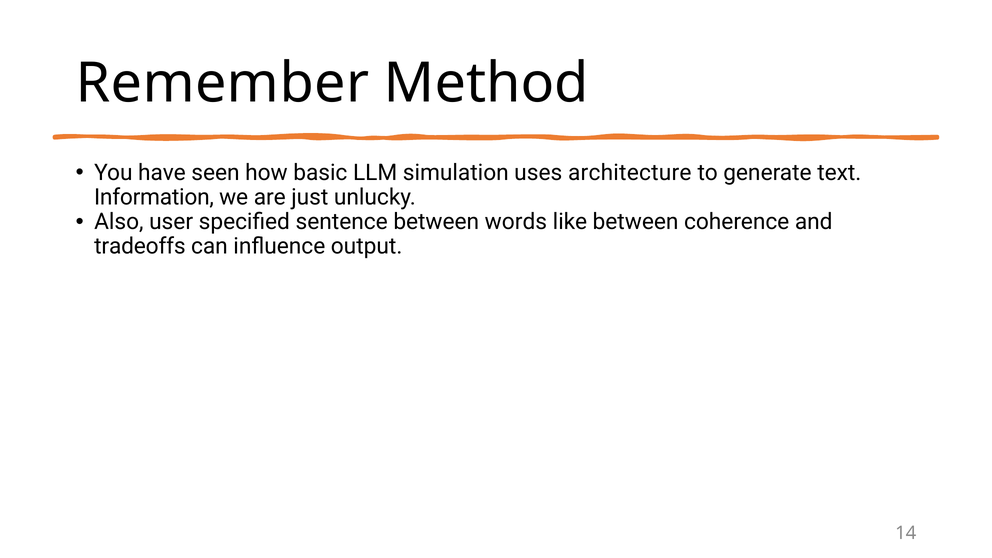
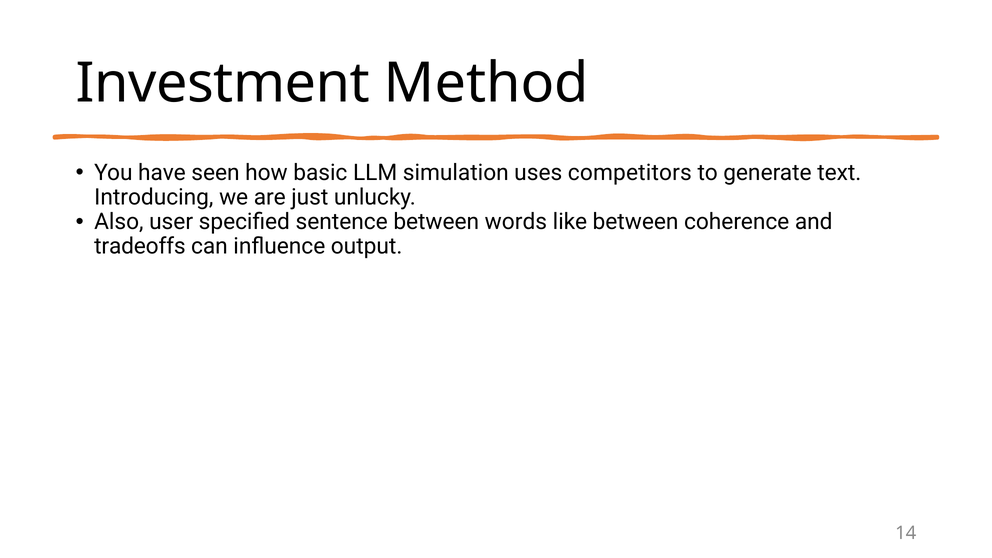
Remember: Remember -> Investment (223, 83)
architecture: architecture -> competitors (630, 173)
Information: Information -> Introducing (154, 197)
